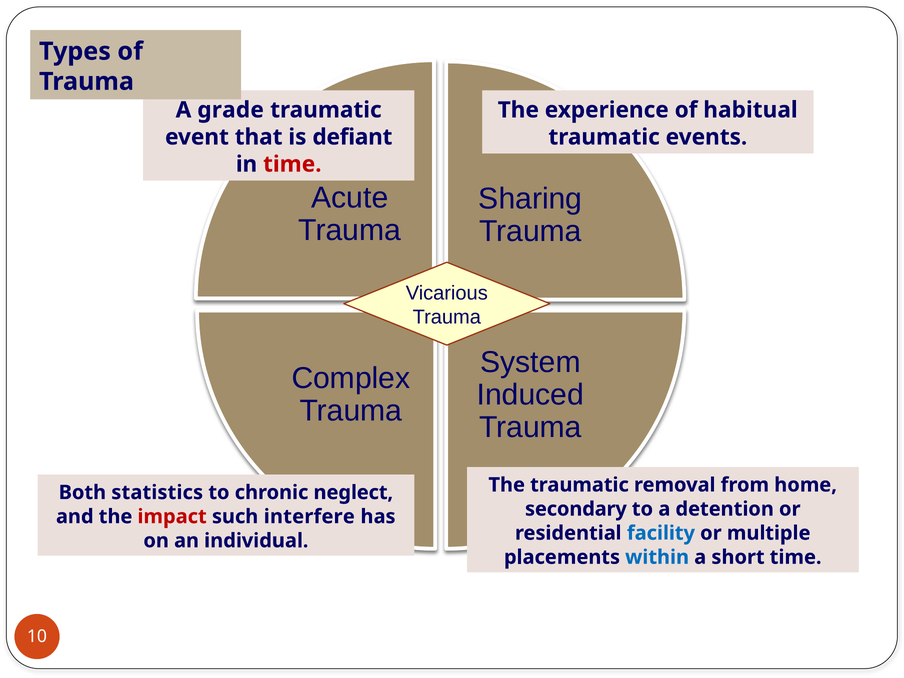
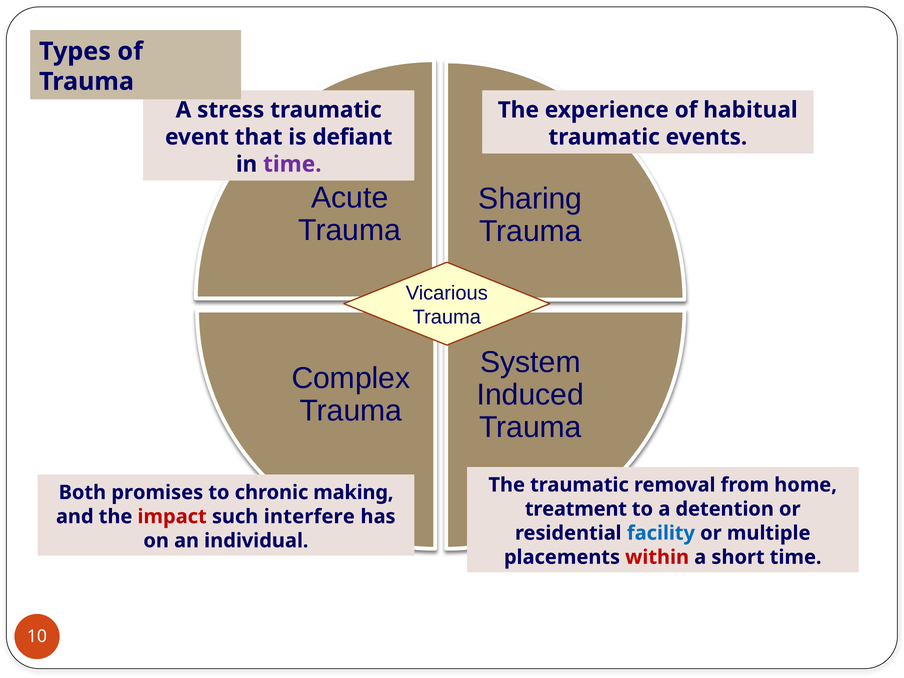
grade: grade -> stress (231, 110)
time colour: red -> purple (292, 164)
statistics: statistics -> promises (157, 492)
neglect: neglect -> making (353, 492)
secondary: secondary -> treatment (576, 509)
within colour: blue -> red (657, 557)
